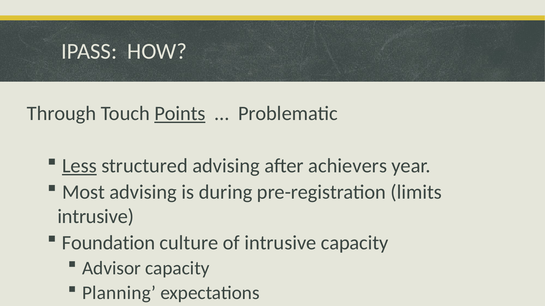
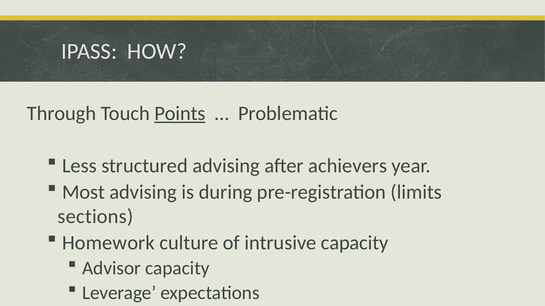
Less underline: present -> none (79, 166)
intrusive: intrusive -> sections (95, 217)
Foundation: Foundation -> Homework (108, 243)
Planning: Planning -> Leverage (119, 293)
